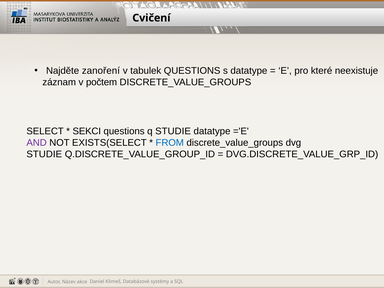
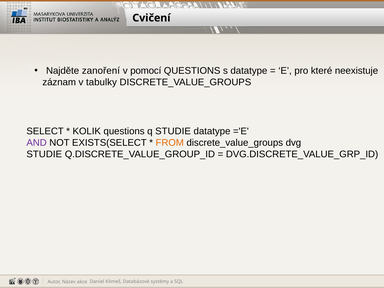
tabulek: tabulek -> pomocí (146, 71)
počtem: počtem -> tabulky (101, 82)
SEKCI: SEKCI -> KOLIK (87, 131)
FROM colour: blue -> orange (170, 143)
